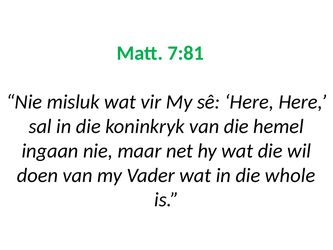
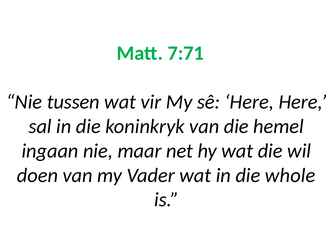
7:81: 7:81 -> 7:71 (186, 53)
misluk: misluk -> tussen (73, 102)
